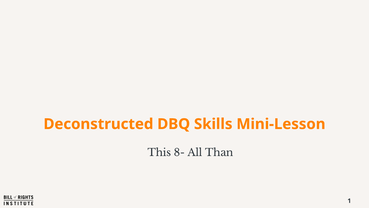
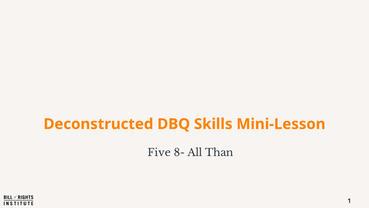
This: This -> Five (159, 152)
